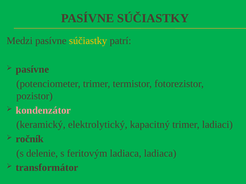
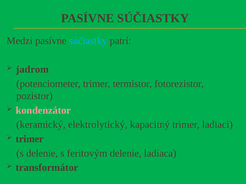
súčiastky colour: yellow -> light blue (88, 41)
pasívne: pasívne -> jadrom (32, 70)
ročník: ročník -> trimer (30, 139)
feritovým ladiaca: ladiaca -> delenie (126, 154)
